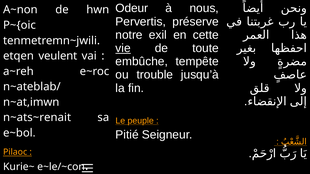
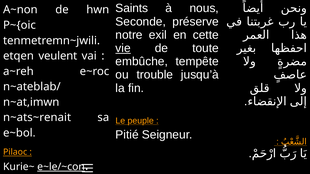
Odeur: Odeur -> Saints (132, 8)
Pervertis: Pervertis -> Seconde (141, 22)
e~le/~con underline: none -> present (61, 167)
